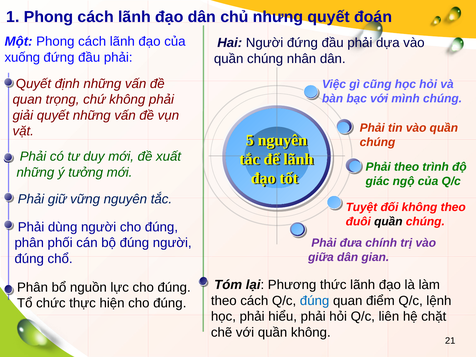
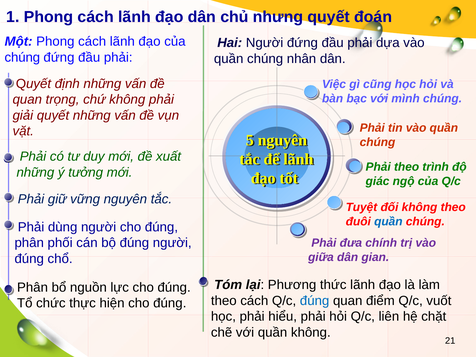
xuống: xuống -> chúng (22, 57)
quần colour: black -> blue (388, 221)
lệnh: lệnh -> vuốt (439, 301)
